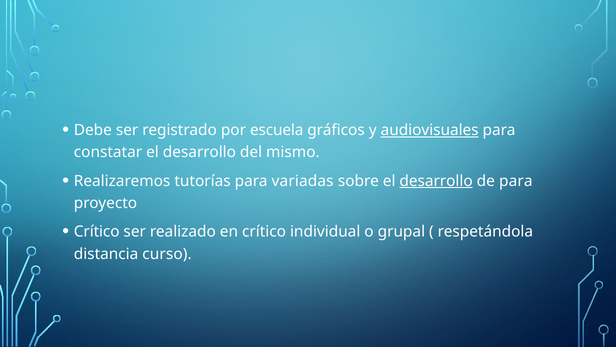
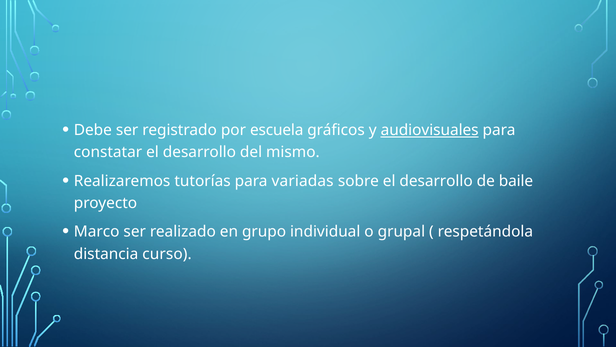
desarrollo underline: present -> none (436, 181)
de para: para -> baile (516, 181)
Crítico: Crítico -> Marco (97, 232)
en crítico: crítico -> grupo (264, 232)
